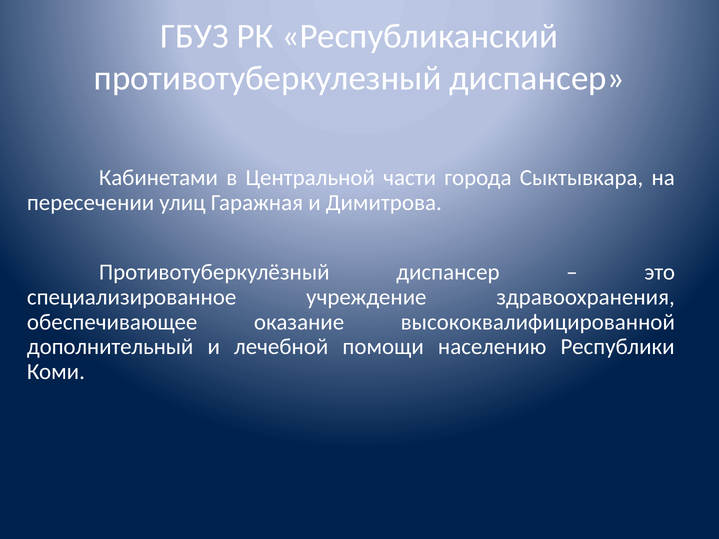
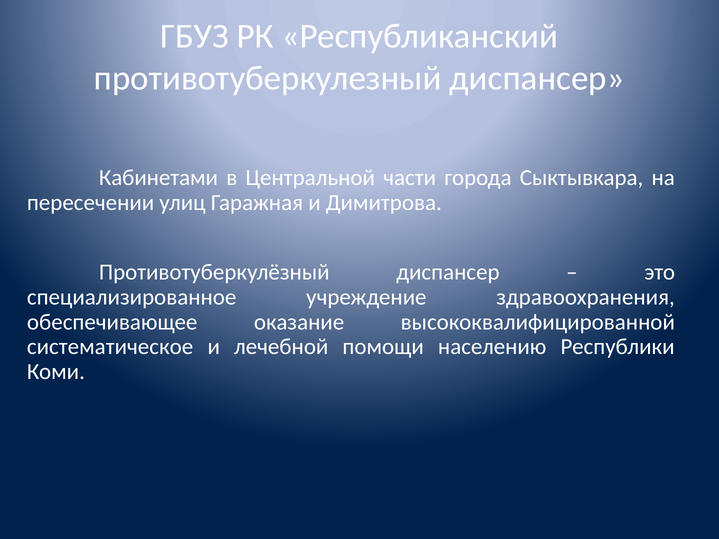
дополнительный: дополнительный -> систематическое (110, 347)
